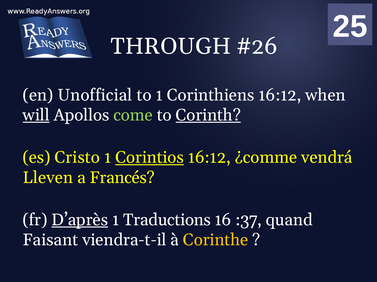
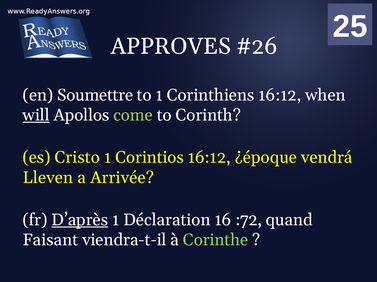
THROUGH: THROUGH -> APPROVES (171, 47)
Unofficial: Unofficial -> Soumettre (95, 95)
Corinth underline: present -> none (208, 115)
Corintios underline: present -> none (150, 158)
¿comme: ¿comme -> ¿époque (266, 158)
Francés: Francés -> Arrivée (122, 178)
Traductions: Traductions -> Déclaration (167, 220)
:37: :37 -> :72 (249, 220)
Corinthe colour: yellow -> light green (216, 241)
